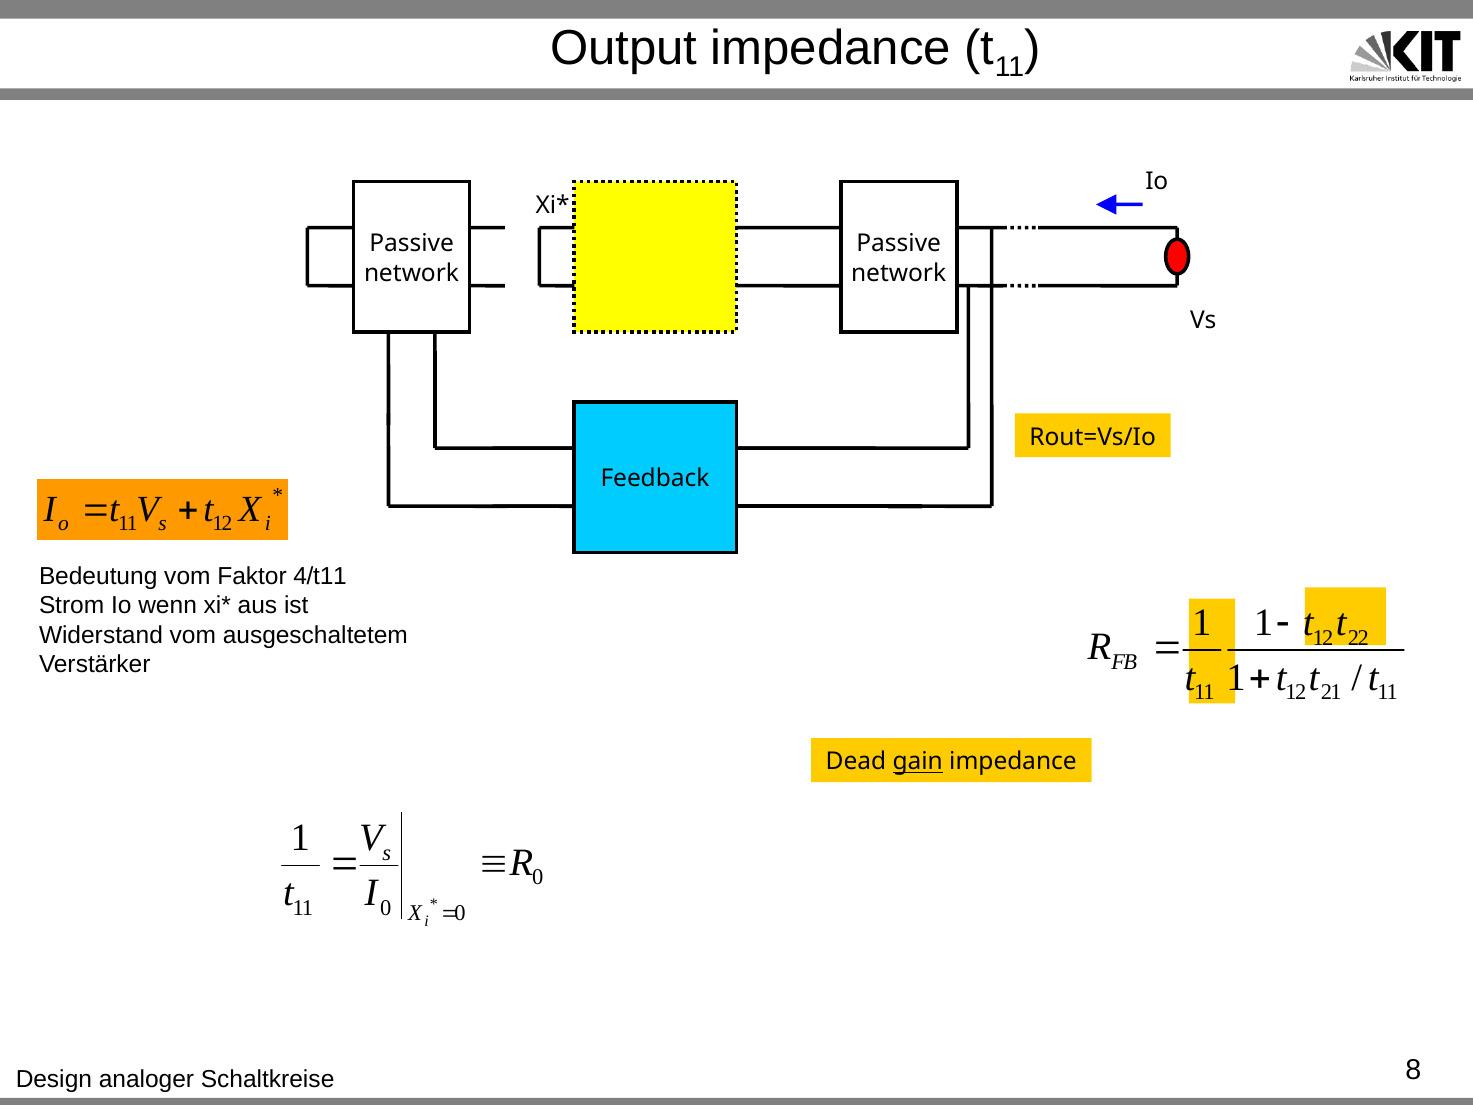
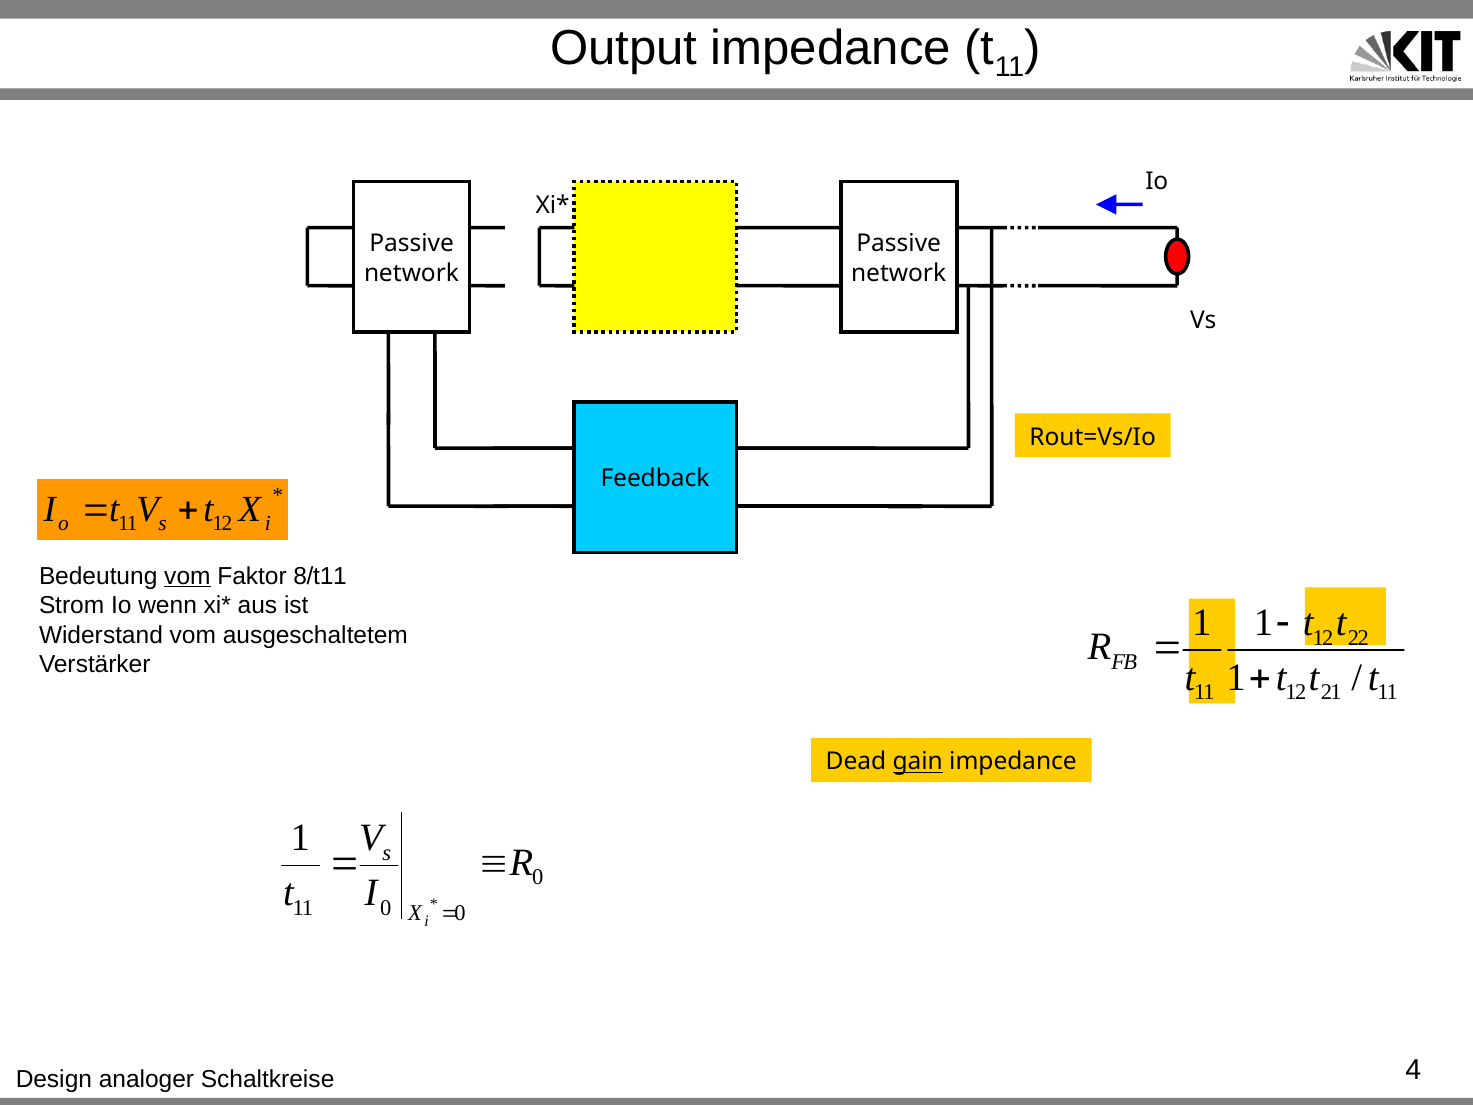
vom underline: none -> present (187, 576)
4/t11: 4/t11 -> 8/t11 (320, 576)
8: 8 -> 4 (1413, 1070)
